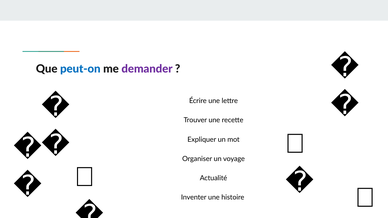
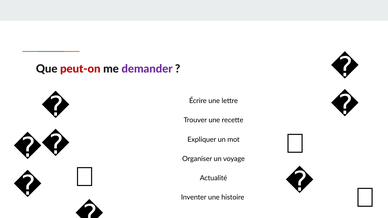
peut-on colour: blue -> red (80, 69)
